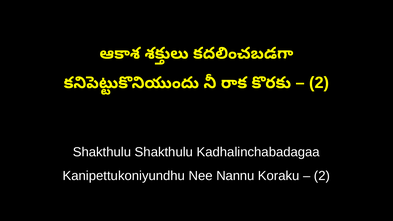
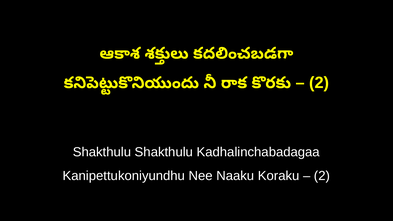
Nannu: Nannu -> Naaku (235, 176)
